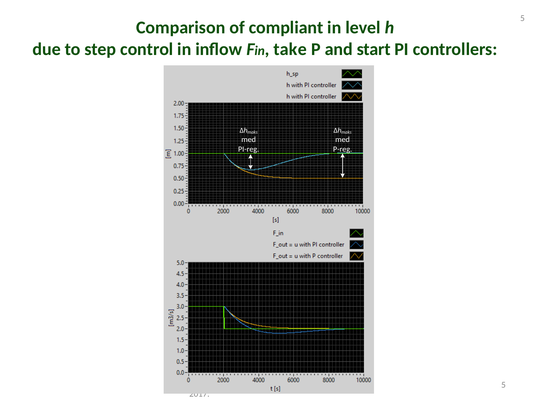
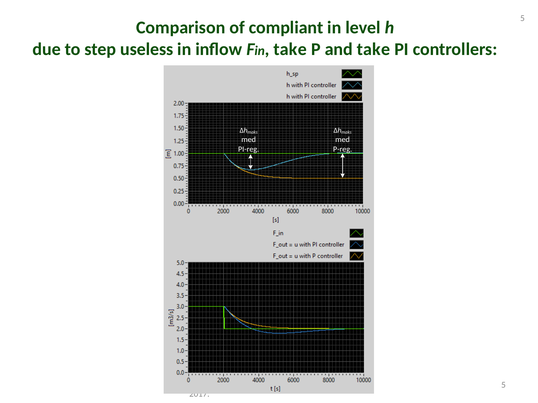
step control: control -> useless (147, 49)
and start: start -> take (374, 49)
